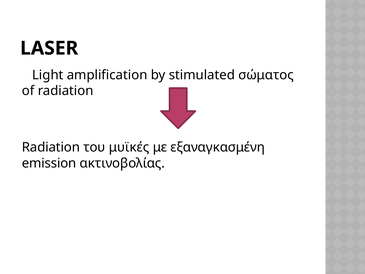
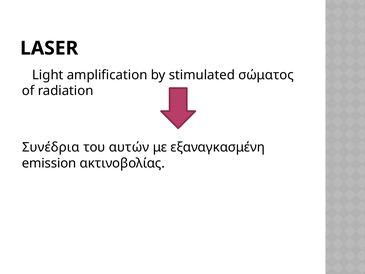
Radiation: Radiation -> Συνέδρια (51, 147)
μυϊκές: μυϊκές -> αυτών (129, 147)
